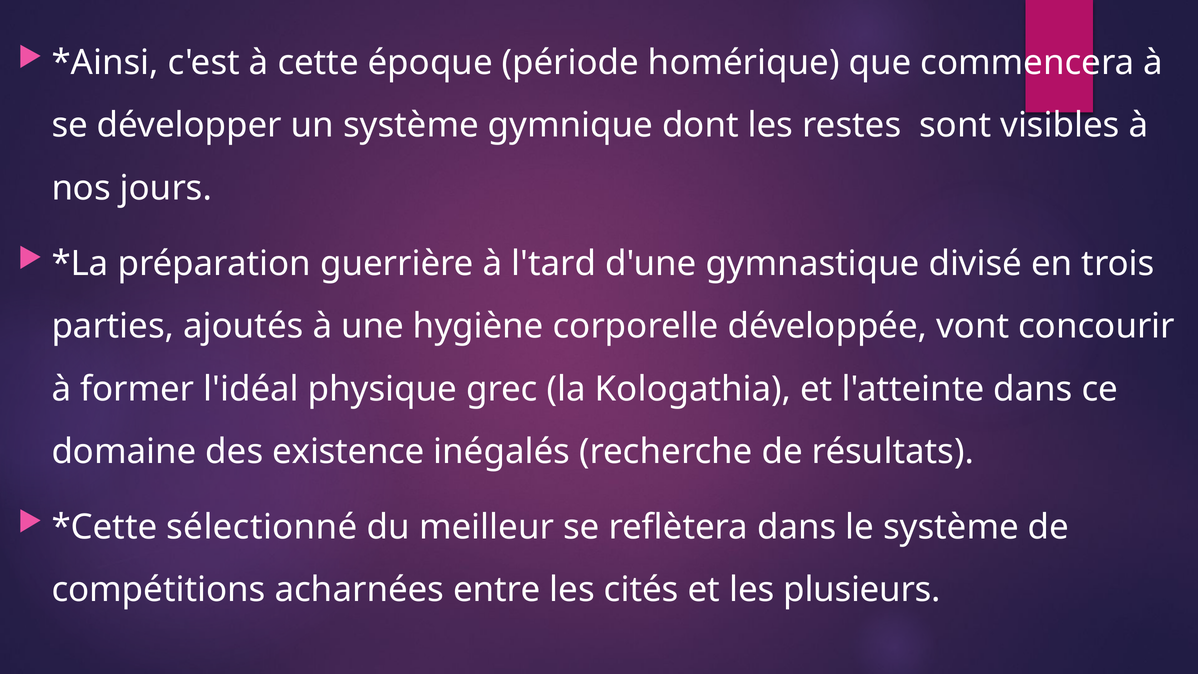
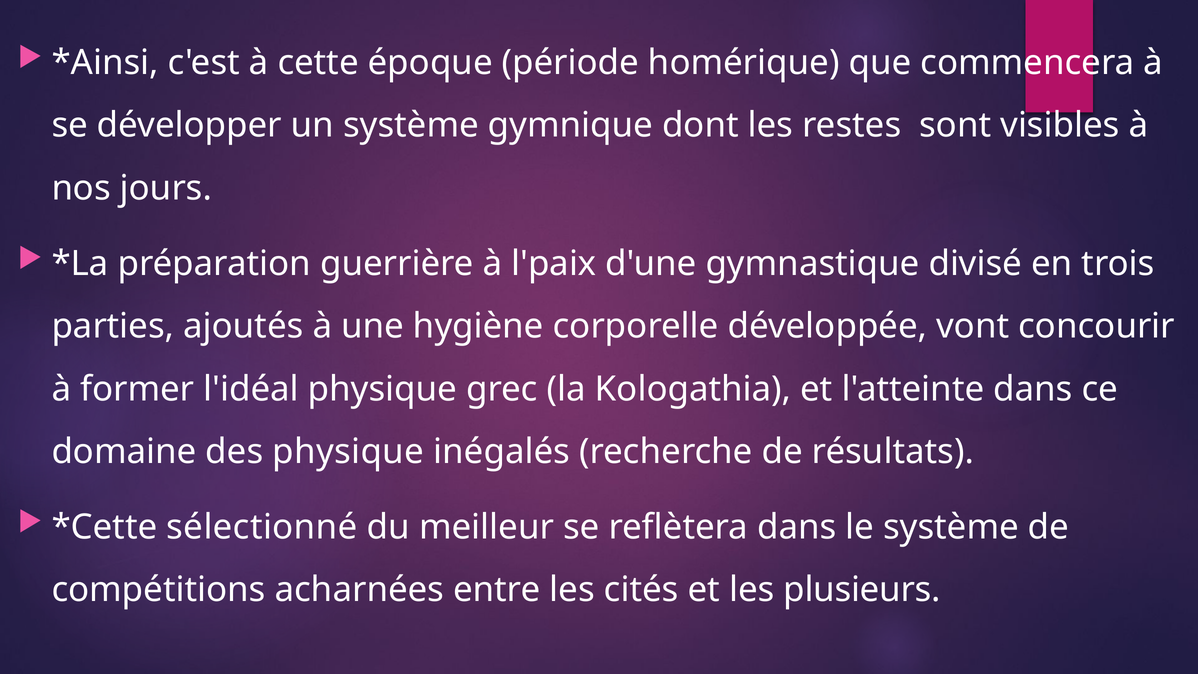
l'tard: l'tard -> l'paix (554, 263)
des existence: existence -> physique (348, 452)
